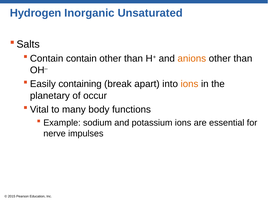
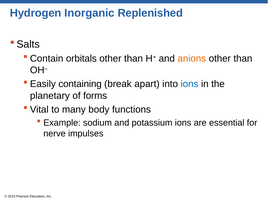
Unsaturated: Unsaturated -> Replenished (150, 13)
contain: contain -> orbitals (81, 59)
ions colour: orange -> blue (189, 84)
occur: occur -> forms (95, 96)
